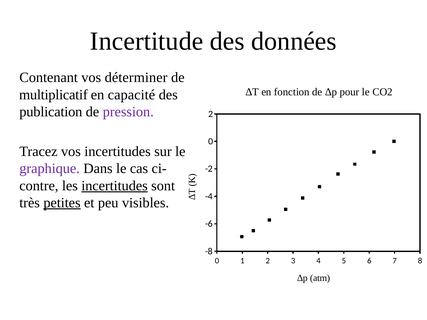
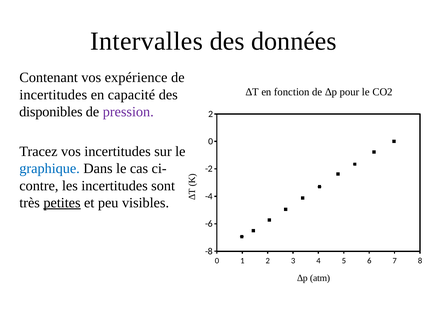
Incertitude: Incertitude -> Intervalles (147, 41)
déterminer: déterminer -> expérience (136, 78)
multiplicatif: multiplicatif -> incertitudes (53, 95)
publication: publication -> disponibles (51, 112)
graphique colour: purple -> blue (50, 169)
incertitudes underline: present -> none (115, 186)
